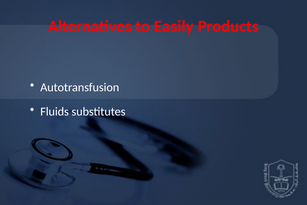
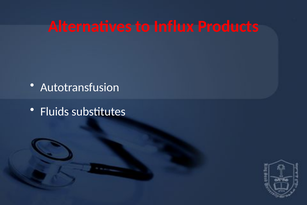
Easily: Easily -> Influx (174, 26)
